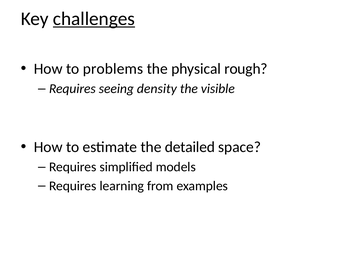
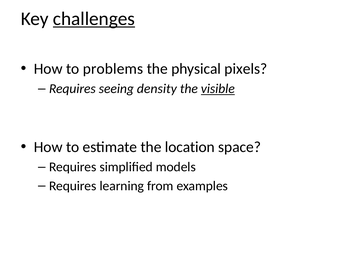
rough: rough -> pixels (246, 69)
visible underline: none -> present (218, 89)
detailed: detailed -> location (190, 147)
